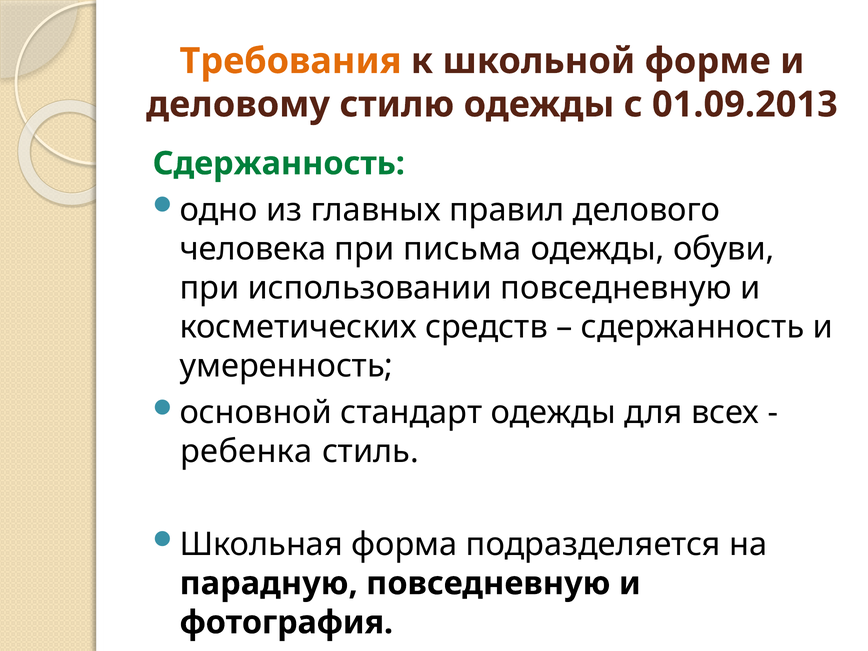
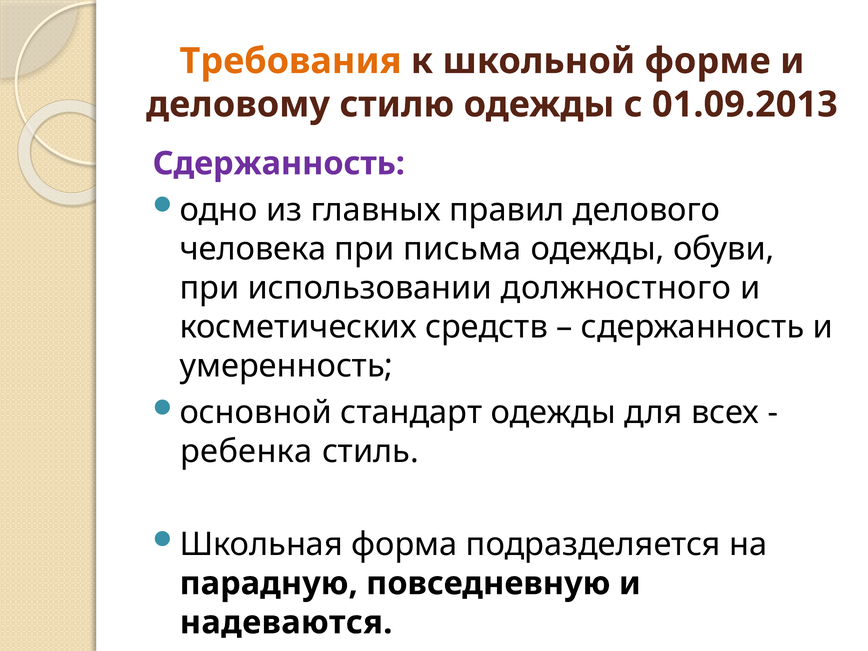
Сдержанность colour: green -> purple (279, 164)
использовании повседневную: повседневную -> должностного (616, 288)
фотография: фотография -> надеваются (286, 623)
